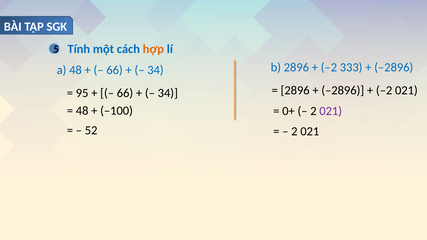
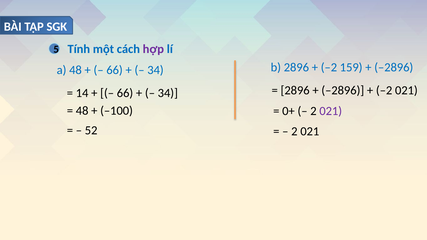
hợp colour: orange -> purple (153, 49)
333: 333 -> 159 (351, 67)
95: 95 -> 14 (82, 93)
